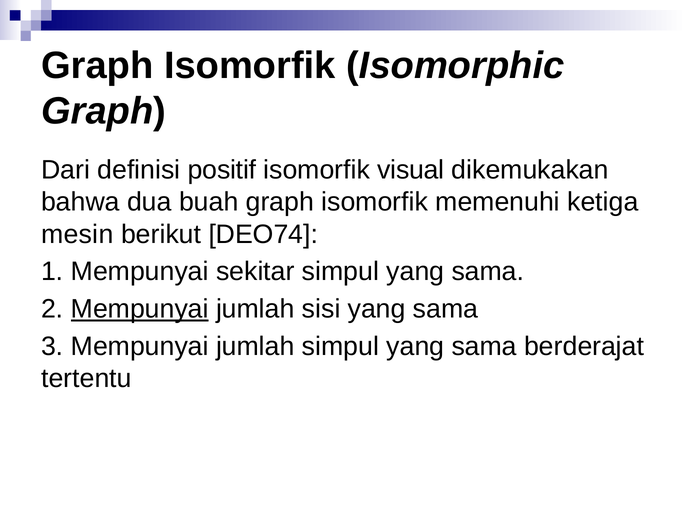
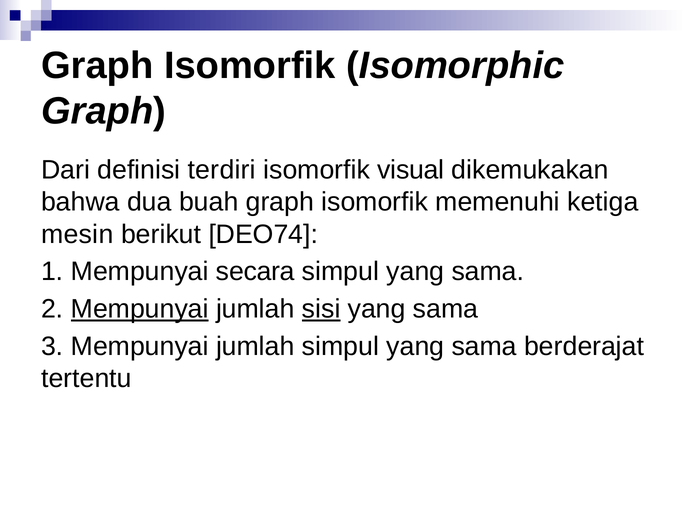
positif: positif -> terdiri (222, 170)
sekitar: sekitar -> secara (255, 272)
sisi underline: none -> present (321, 309)
